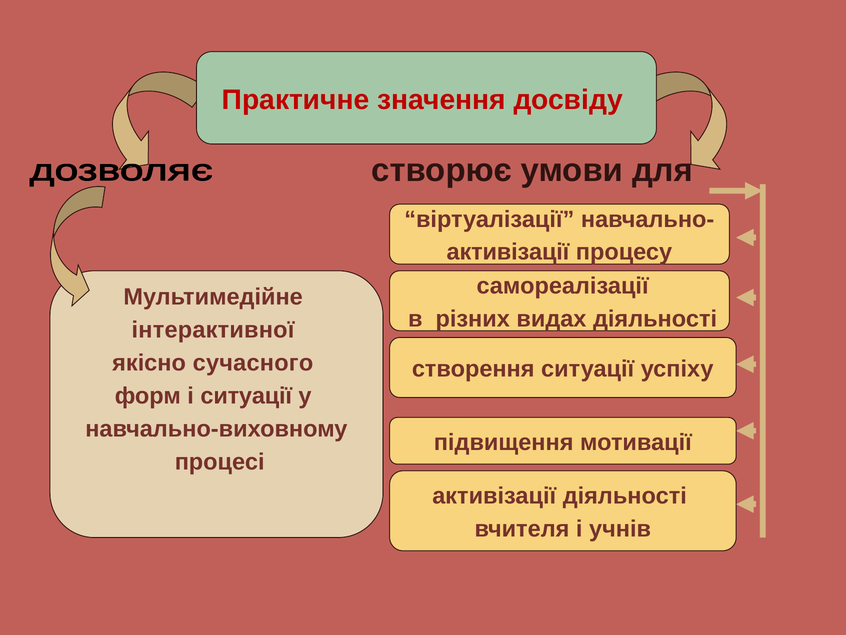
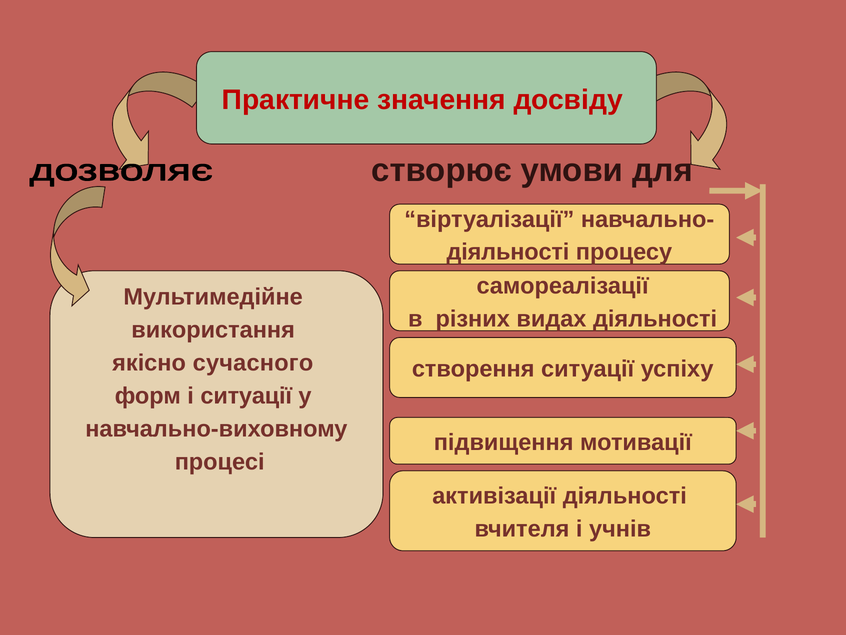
активізації: активізації -> діяльності (508, 252)
інтерактивної: інтерактивної -> використання (213, 330)
